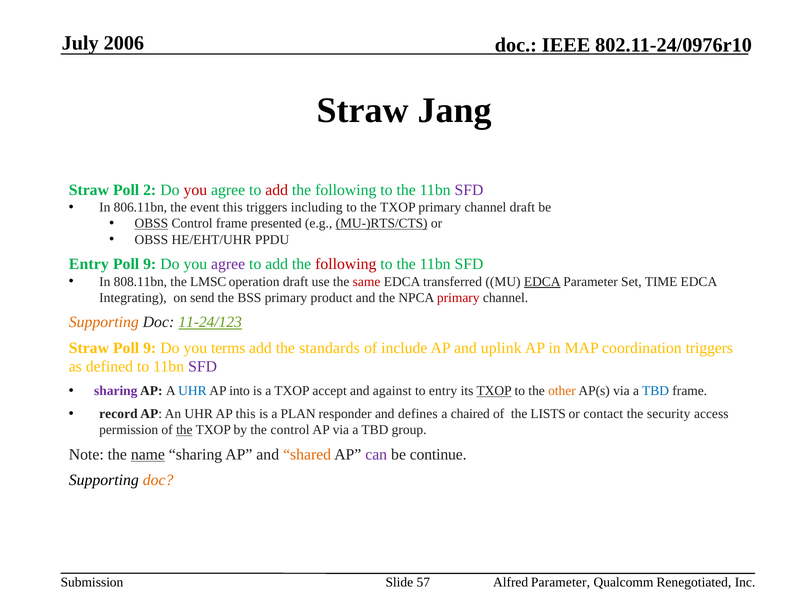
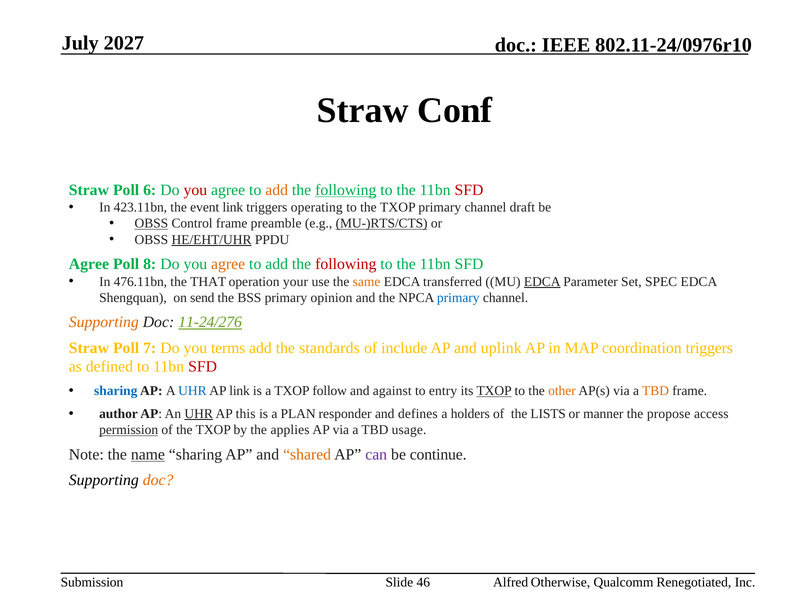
2006: 2006 -> 2027 (124, 43)
Jang: Jang -> Conf (455, 110)
2: 2 -> 6 (150, 190)
add colour: red -> orange (277, 190)
following underline: none -> present (346, 190)
SFD colour: purple -> red (469, 190)
806.11bn: 806.11bn -> 423.11bn (140, 207)
event this: this -> link (233, 207)
including: including -> operating (317, 207)
presented: presented -> preamble (276, 223)
HE/EHT/UHR underline: none -> present (212, 240)
Entry: Entry -> Agree (89, 264)
9: 9 -> 8 (150, 264)
agree colour: purple -> orange (228, 264)
808.11bn: 808.11bn -> 476.11bn (140, 281)
LMSC: LMSC -> THAT (208, 281)
operation draft: draft -> your (296, 281)
same colour: red -> orange (367, 281)
TIME: TIME -> SPEC (661, 281)
Integrating: Integrating -> Shengquan (133, 298)
product: product -> opinion (331, 298)
primary colour: red -> blue (458, 298)
11-24/123: 11-24/123 -> 11-24/276 (210, 322)
Straw Poll 9: 9 -> 7 (150, 348)
SFD colour: purple -> red (203, 367)
sharing colour: purple -> blue (116, 391)
AP into: into -> link (240, 391)
accept: accept -> follow (330, 391)
TBD colour: blue -> orange (656, 391)
record: record -> author (119, 414)
UHR underline: none -> present (199, 414)
chaired: chaired -> holders (470, 414)
contact: contact -> manner (603, 414)
security: security -> propose (669, 414)
permission underline: none -> present (129, 430)
the underline: present -> none (184, 430)
the control: control -> applies (290, 430)
group: group -> usage (409, 430)
57: 57 -> 46 (423, 582)
Alfred Parameter: Parameter -> Otherwise (560, 582)
